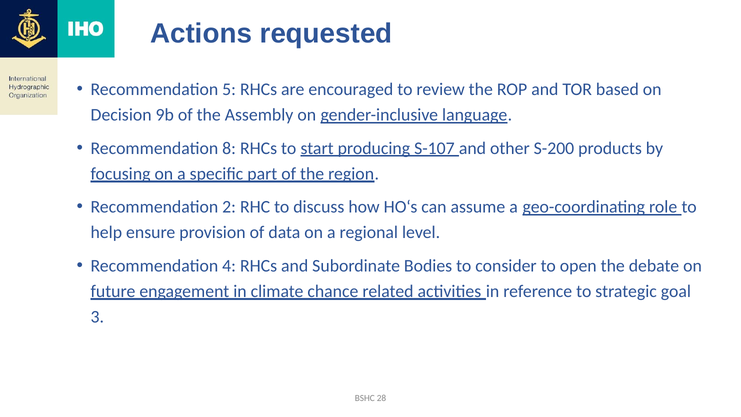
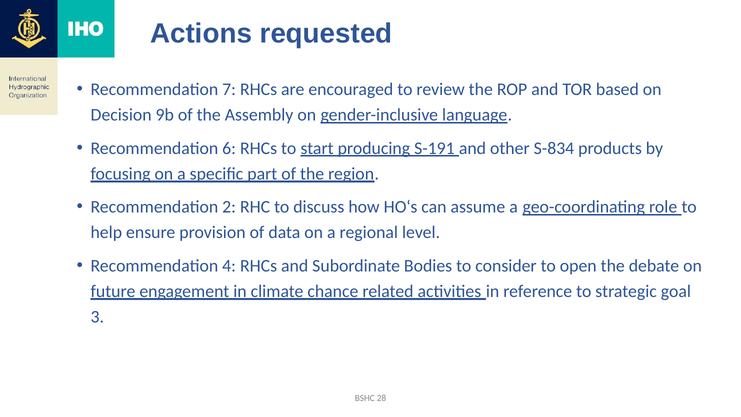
5: 5 -> 7 (229, 89)
8: 8 -> 6 (229, 148)
S-107: S-107 -> S-191 (434, 148)
S-200: S-200 -> S-834 (554, 148)
